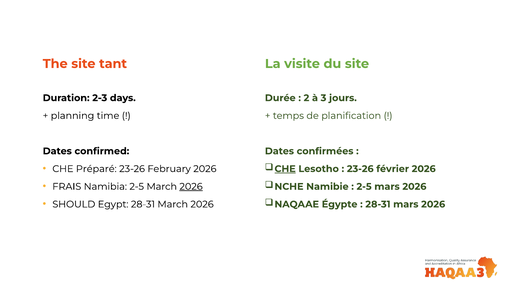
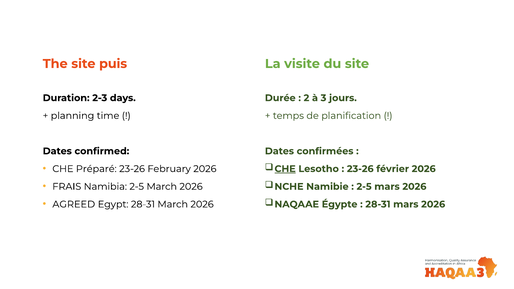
tant: tant -> puis (113, 64)
2026 underline: present -> none (191, 187)
SHOULD: SHOULD -> AGREED (74, 204)
